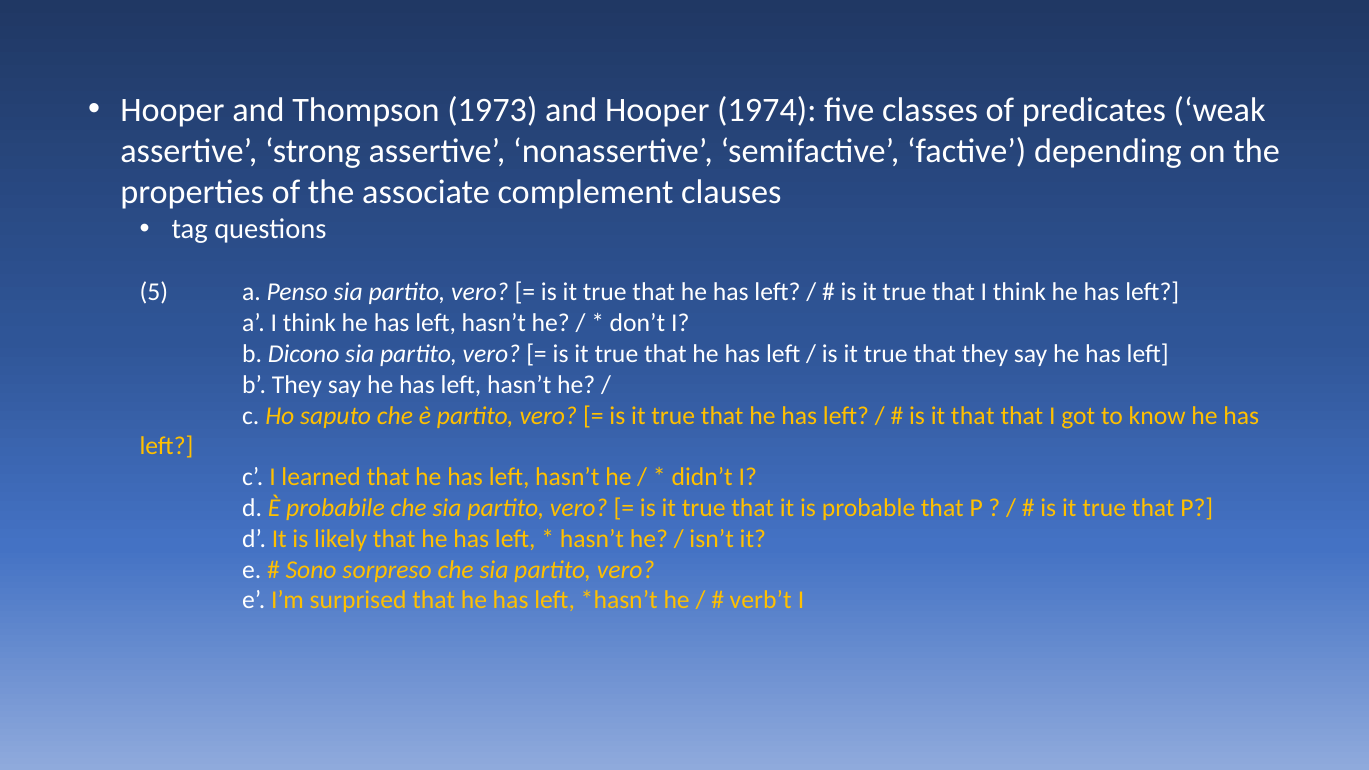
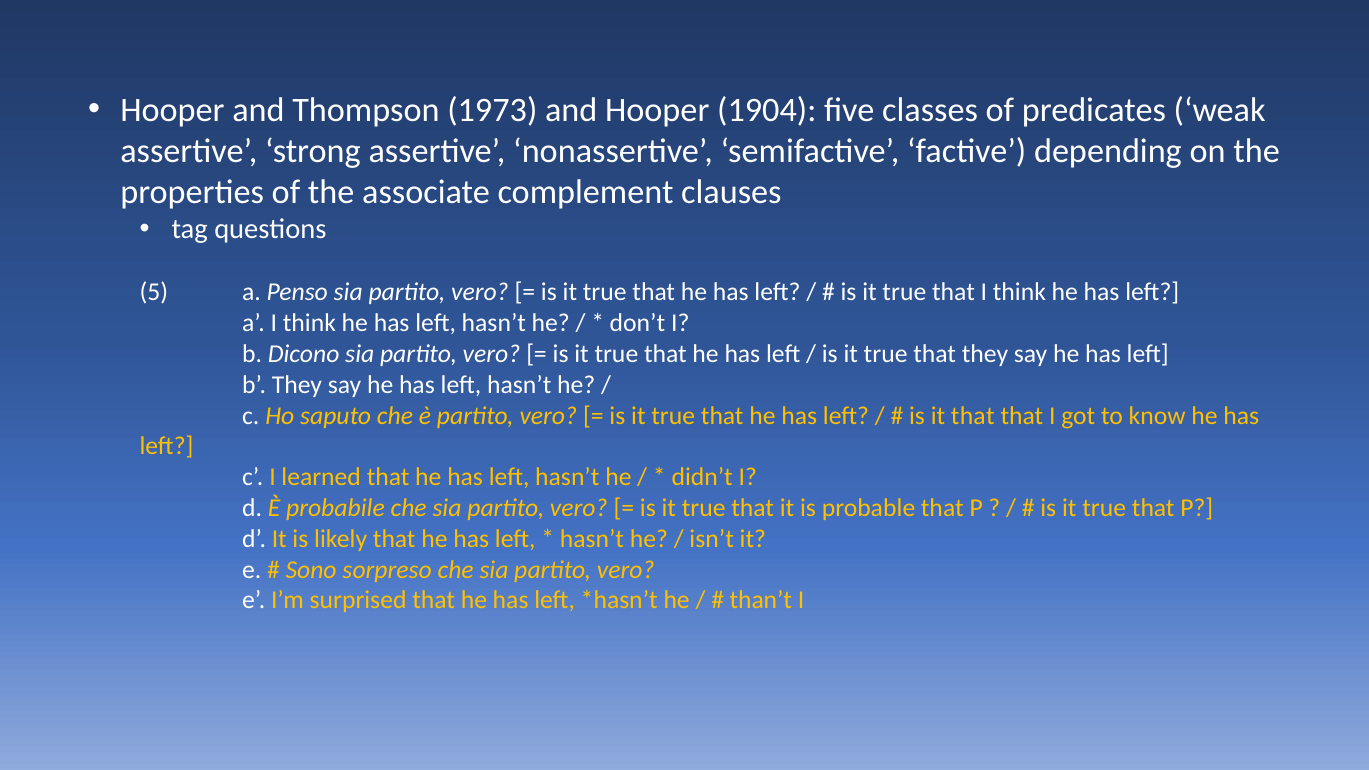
1974: 1974 -> 1904 (767, 110)
verb’t: verb’t -> than’t (761, 600)
